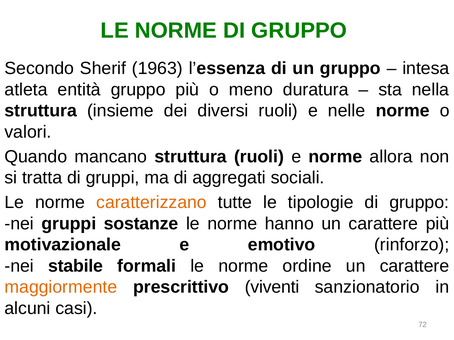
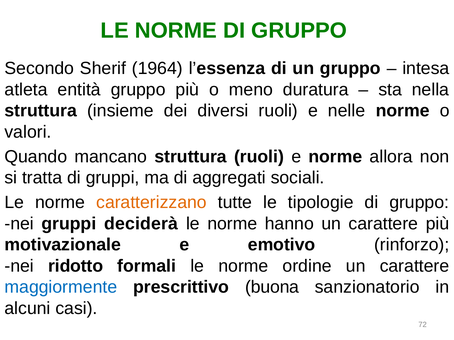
1963: 1963 -> 1964 (157, 68)
sostanze: sostanze -> deciderà (141, 224)
stabile: stabile -> ridotto (76, 266)
maggiormente colour: orange -> blue (61, 288)
viventi: viventi -> buona (272, 288)
